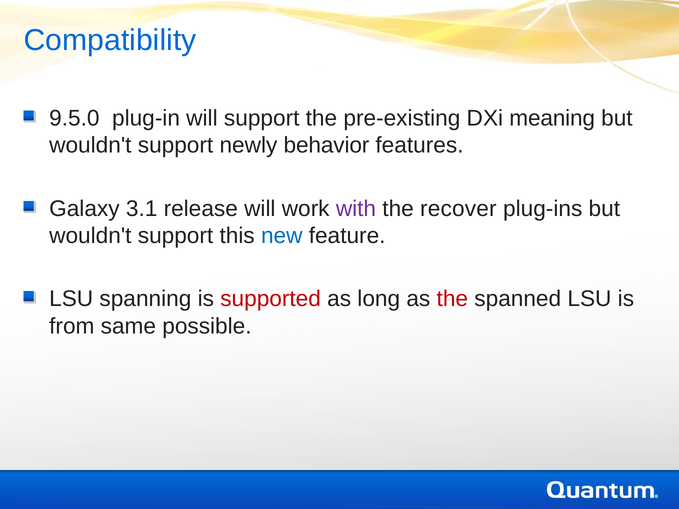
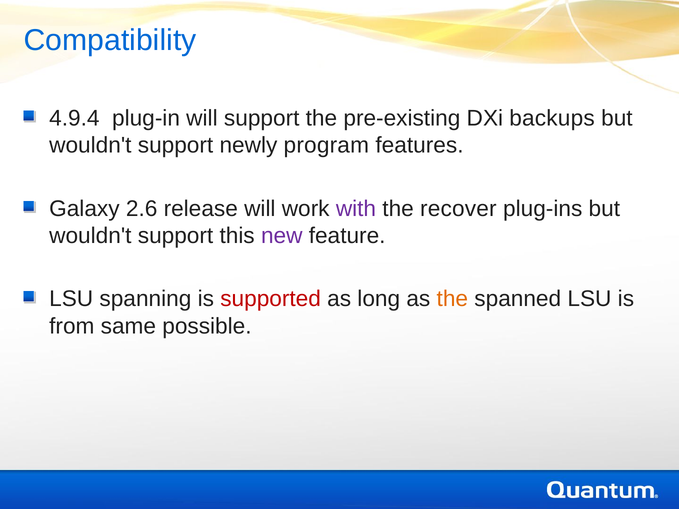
9.5.0: 9.5.0 -> 4.9.4 (74, 118)
meaning: meaning -> backups (552, 118)
behavior: behavior -> program (326, 145)
3.1: 3.1 -> 2.6 (142, 209)
new colour: blue -> purple (282, 236)
the colour: red -> orange (452, 299)
